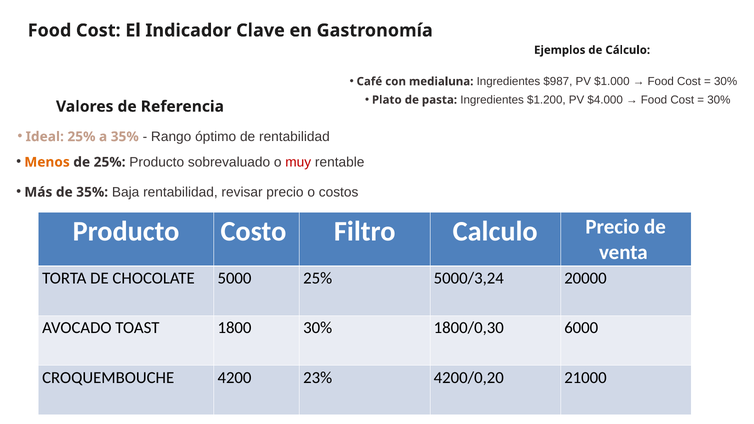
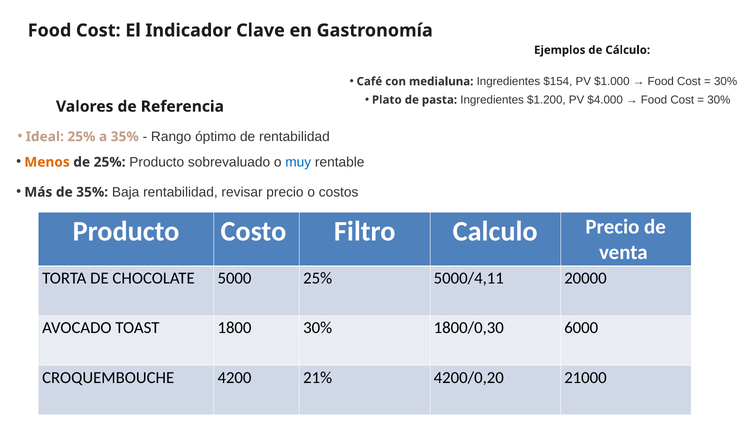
$987: $987 -> $154 (558, 81)
muy colour: red -> blue (298, 162)
5000/3,24: 5000/3,24 -> 5000/4,11 (469, 278)
23%: 23% -> 21% (318, 378)
